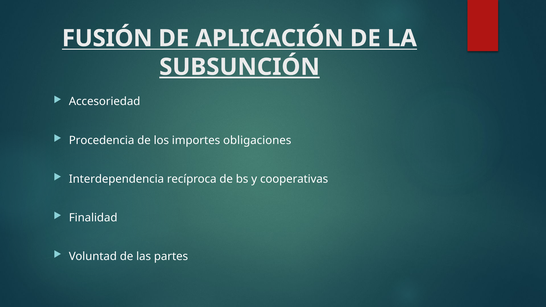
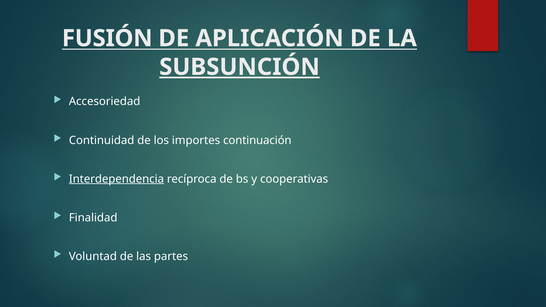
Procedencia: Procedencia -> Continuidad (102, 140)
obligaciones: obligaciones -> continuación (257, 140)
Interdependencia underline: none -> present (116, 179)
